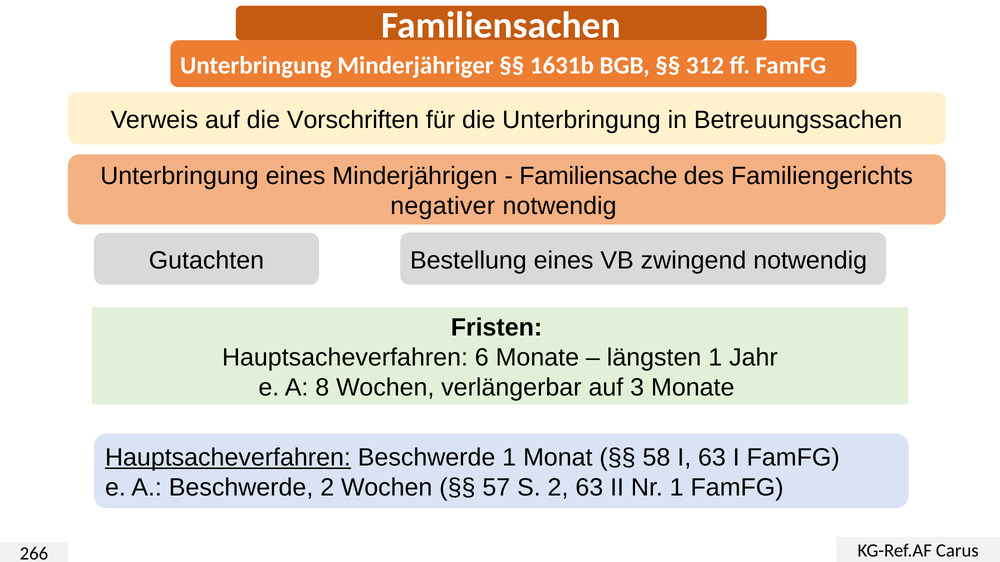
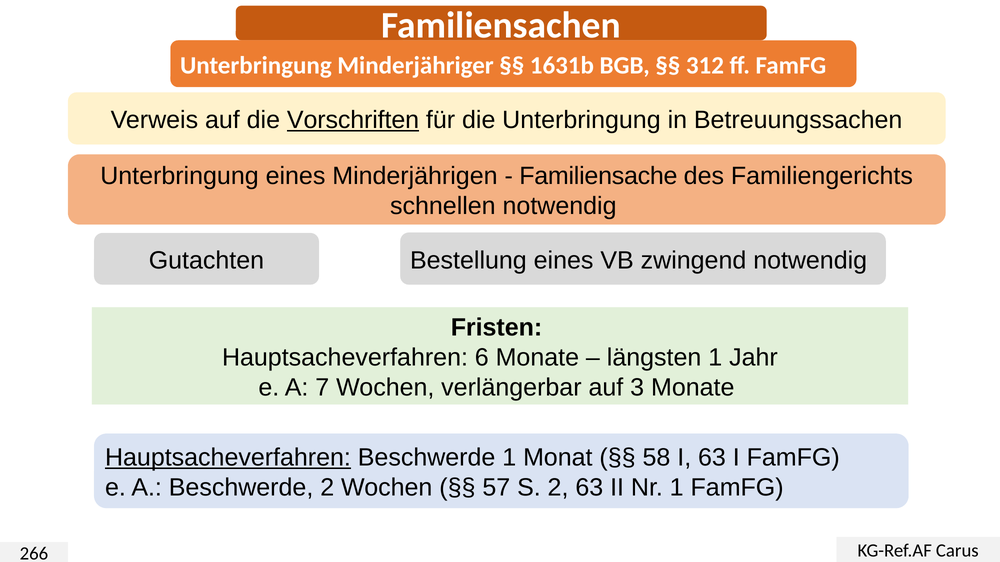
Vorschriften underline: none -> present (353, 120)
negativer: negativer -> schnellen (443, 206)
8: 8 -> 7 (322, 388)
